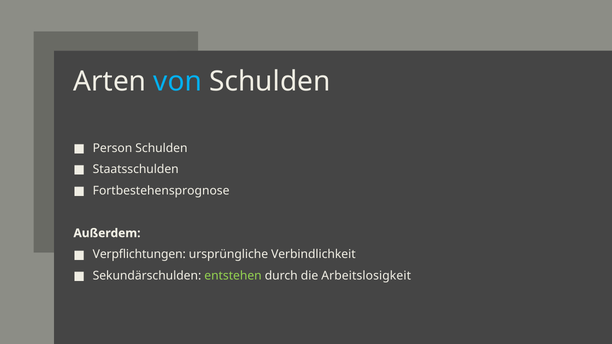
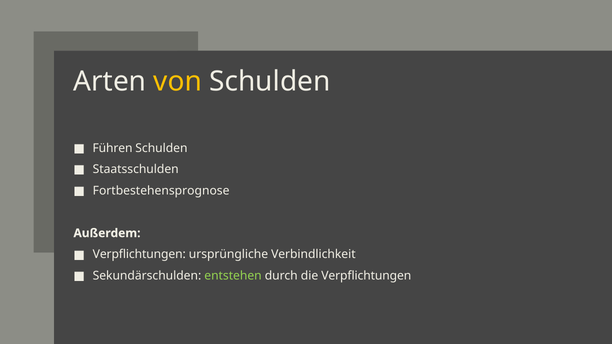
von colour: light blue -> yellow (178, 81)
Person: Person -> Führen (113, 148)
die Arbeitslosigkeit: Arbeitslosigkeit -> Verpflichtungen (366, 276)
